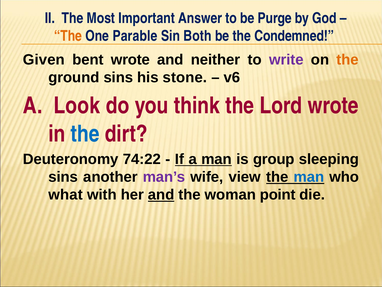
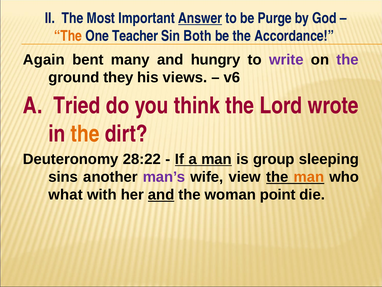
Answer underline: none -> present (200, 18)
Parable: Parable -> Teacher (135, 36)
Condemned: Condemned -> Accordance (294, 36)
Given: Given -> Again (44, 60)
bent wrote: wrote -> many (130, 60)
neither: neither -> hungry (216, 60)
the colour: orange -> purple (348, 60)
ground sins: sins -> they (118, 77)
stone: stone -> views (185, 77)
Look: Look -> Tried (77, 106)
the colour: blue -> orange (85, 134)
74:22: 74:22 -> 28:22 (142, 159)
man colour: blue -> orange (309, 177)
